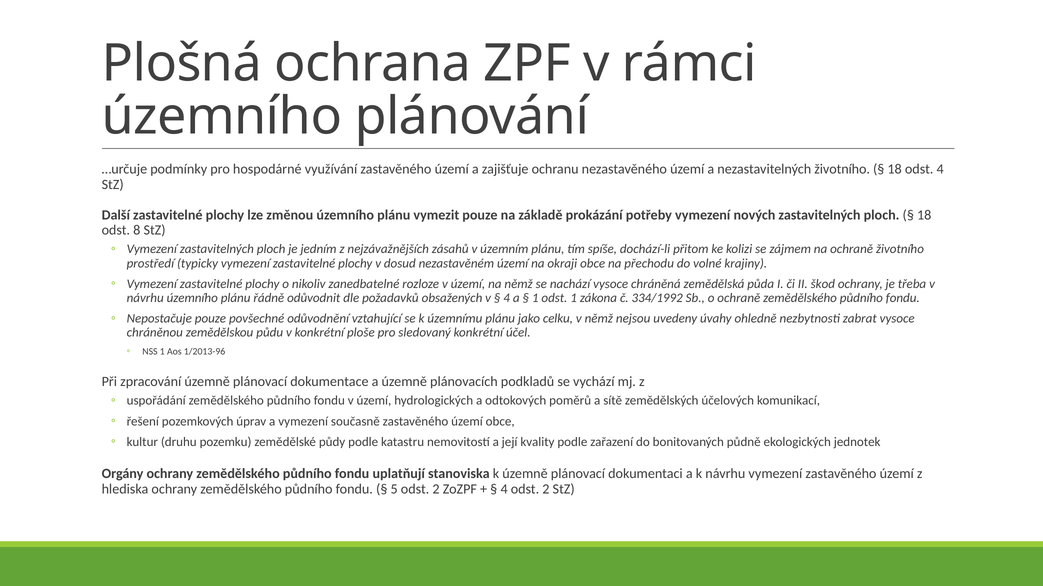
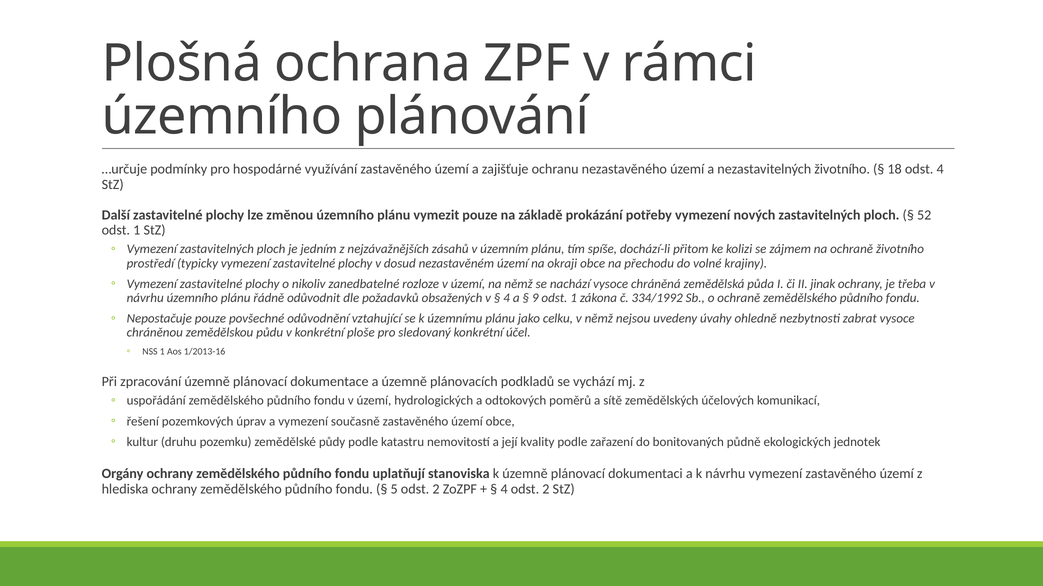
18: 18 -> 52 (924, 215)
8: 8 -> 1 (137, 230)
škod: škod -> jinak (823, 284)
1: 1 -> 9 (535, 298)
1/2013-96: 1/2013-96 -> 1/2013-16 (205, 352)
